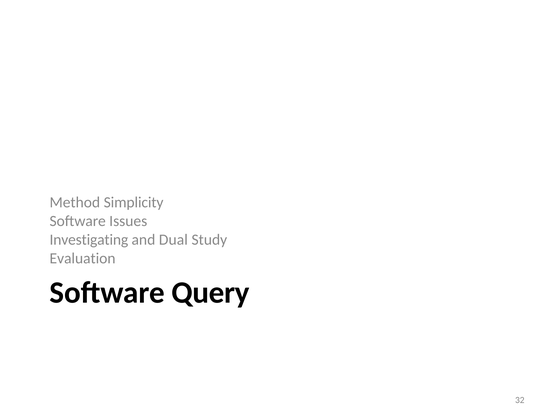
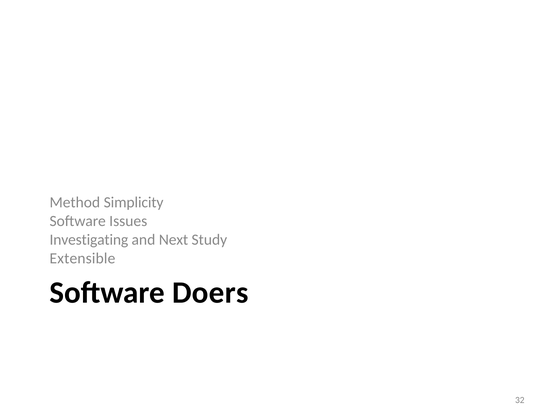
Dual: Dual -> Next (174, 239)
Evaluation: Evaluation -> Extensible (82, 258)
Query: Query -> Doers (210, 292)
